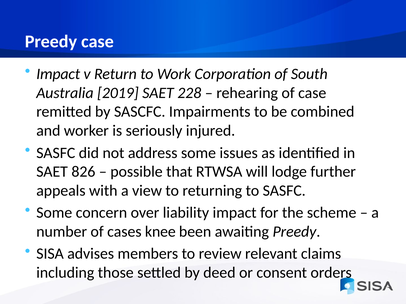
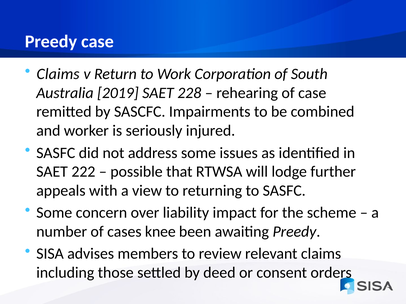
Impact: Impact -> Claims (58, 74)
826: 826 -> 222 (83, 172)
